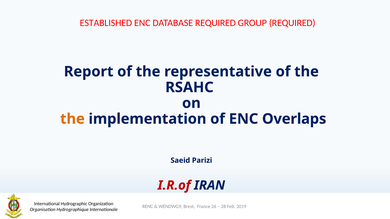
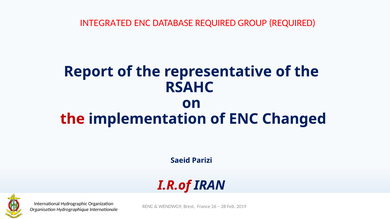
ESTABLISHED: ESTABLISHED -> INTEGRATED (106, 23)
the colour: orange -> red (72, 119)
Overlaps: Overlaps -> Changed (294, 119)
